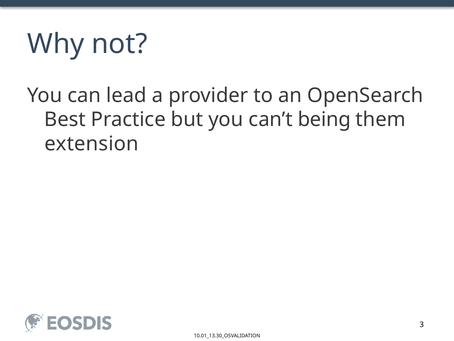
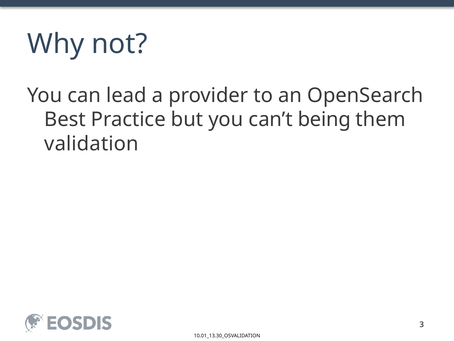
extension: extension -> validation (92, 144)
